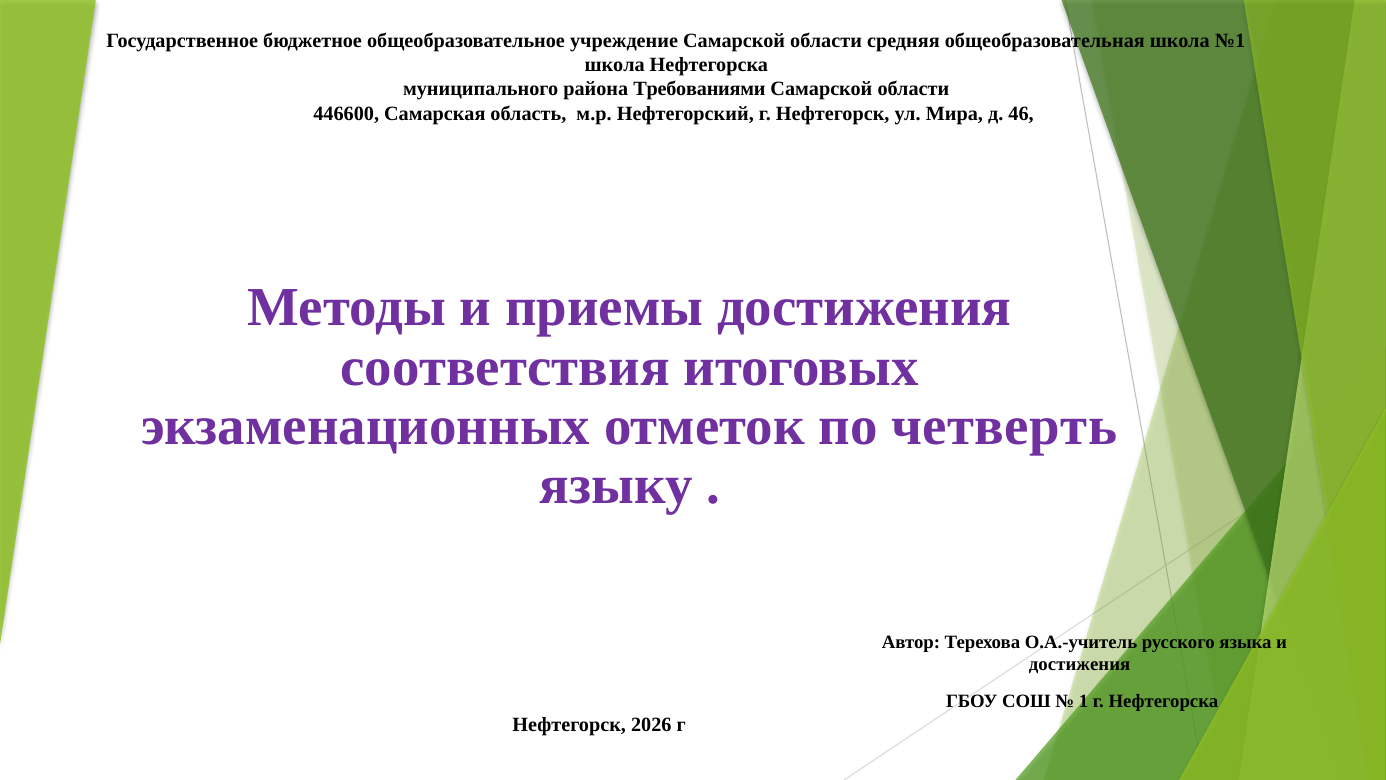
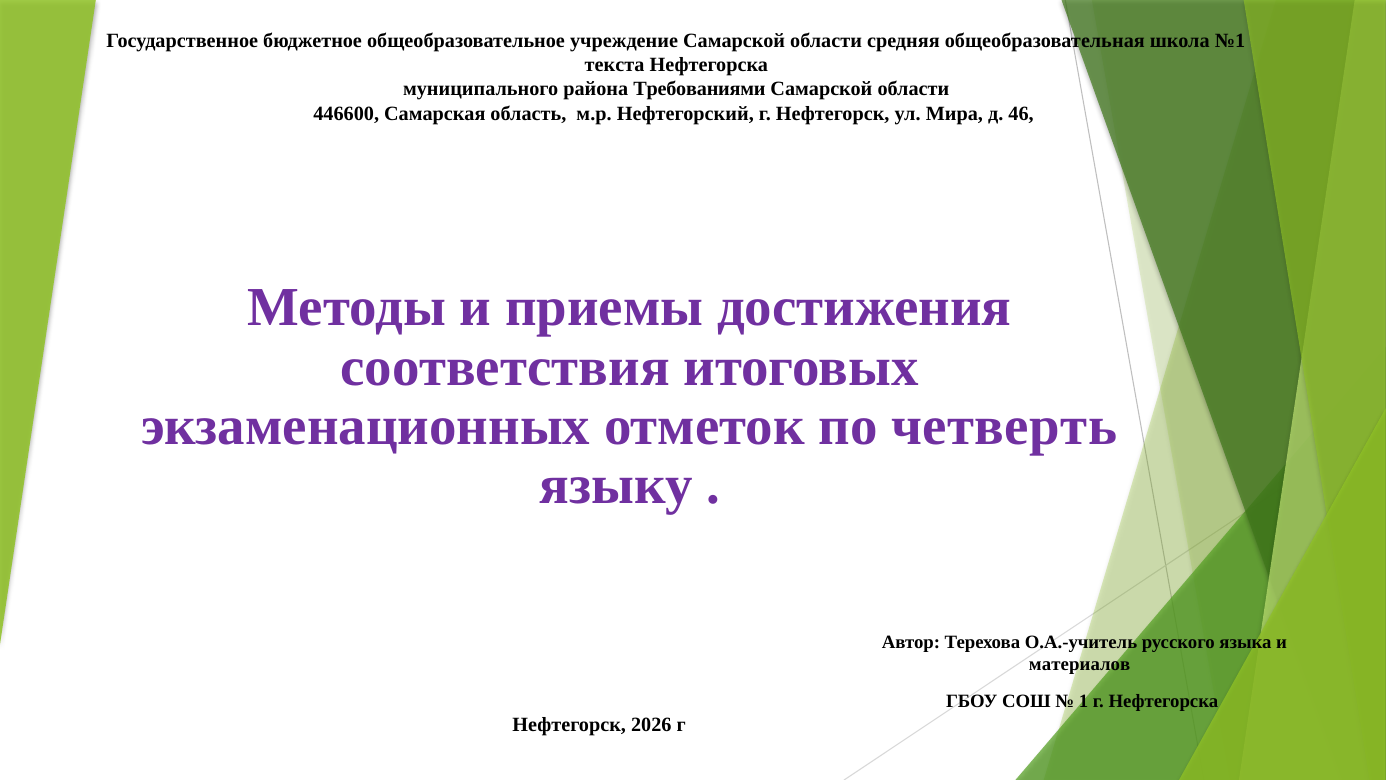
школа: школа -> текста (615, 65)
достижения: достижения -> материалов (1080, 664)
